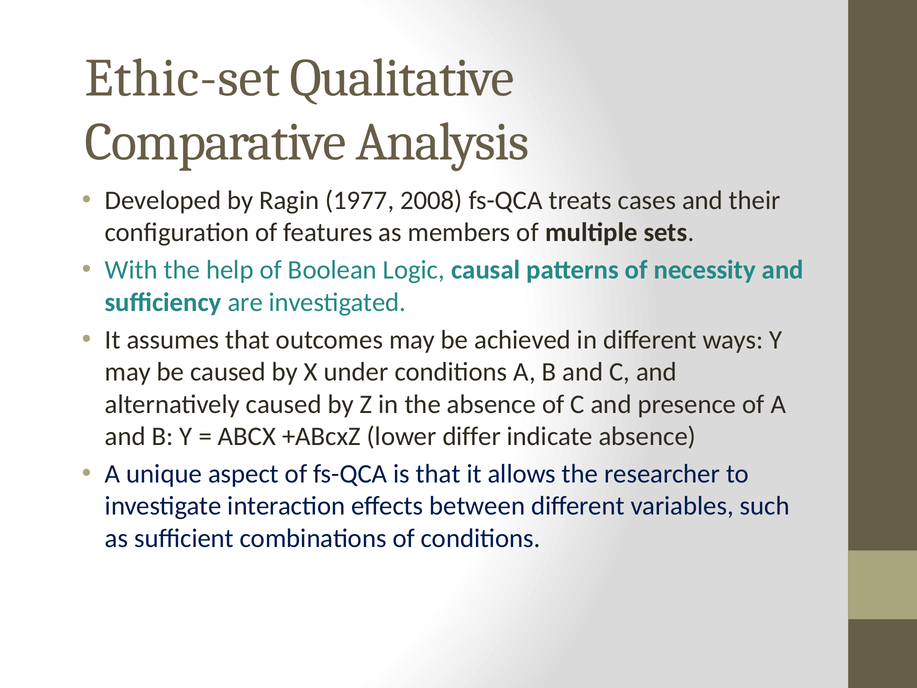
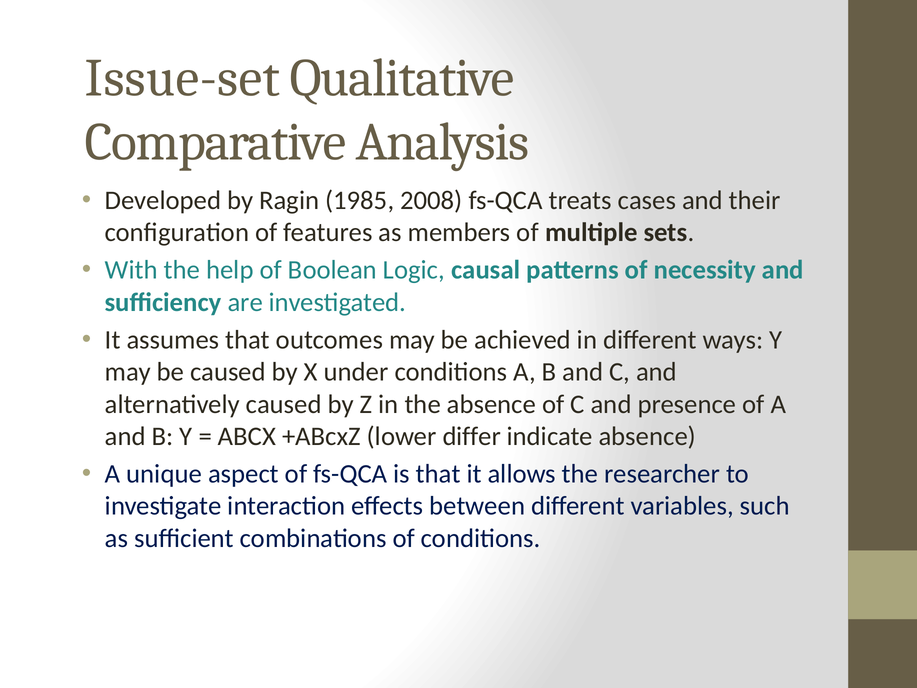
Ethic-set: Ethic-set -> Issue-set (182, 78)
1977: 1977 -> 1985 (360, 200)
